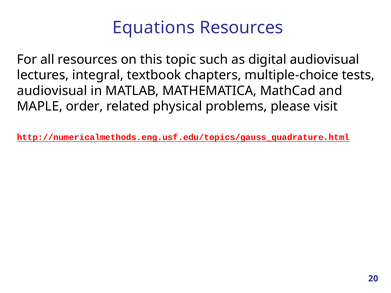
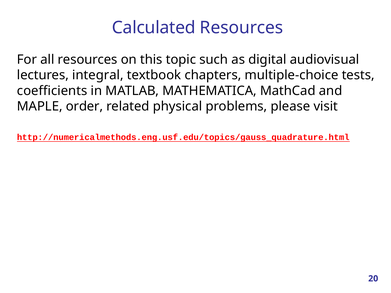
Equations: Equations -> Calculated (154, 28)
audiovisual: audiovisual -> coefficients (52, 91)
